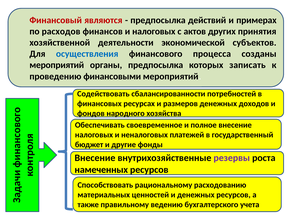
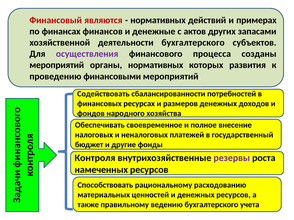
предпосылка: предпосылка -> нормативных (158, 20)
расходов: расходов -> финансах (61, 31)
и налоговых: налоговых -> денежные (154, 31)
принятия: принятия -> запасами (257, 31)
деятельности экономической: экономической -> бухгалтерского (193, 43)
осуществления colour: blue -> purple (87, 54)
органы предпосылка: предпосылка -> нормативных (156, 65)
записать: записать -> развития (248, 65)
Внесение: Внесение -> Контроля (95, 158)
